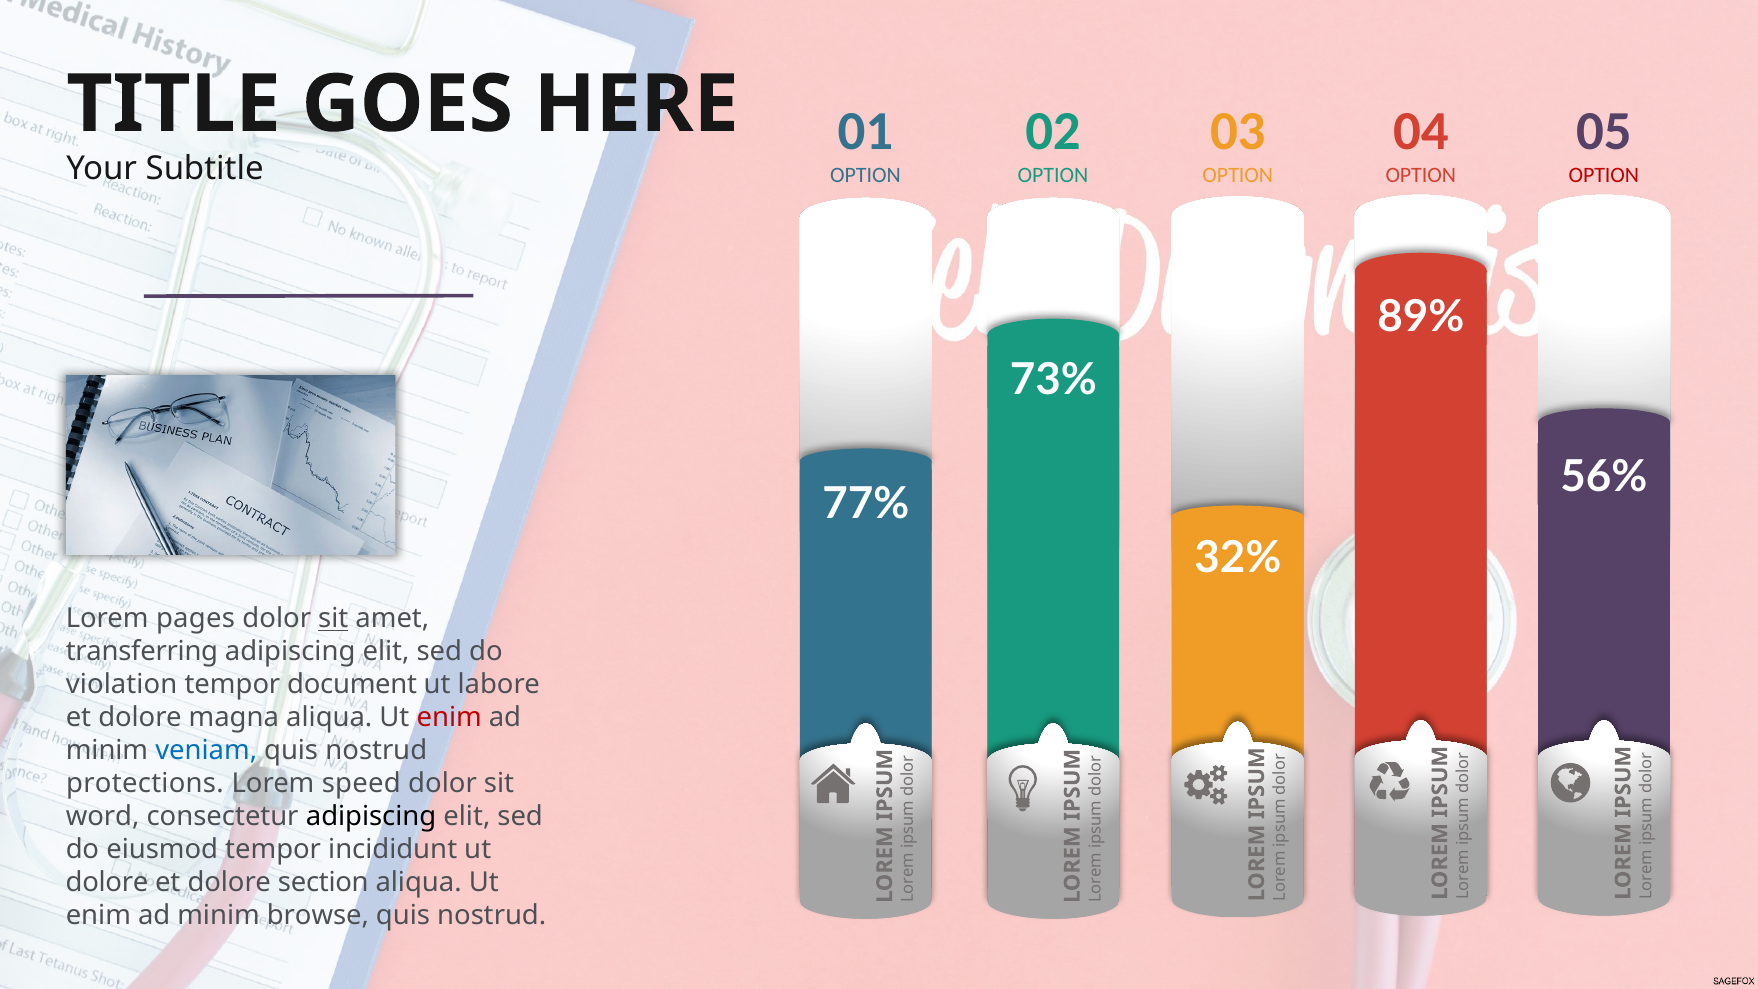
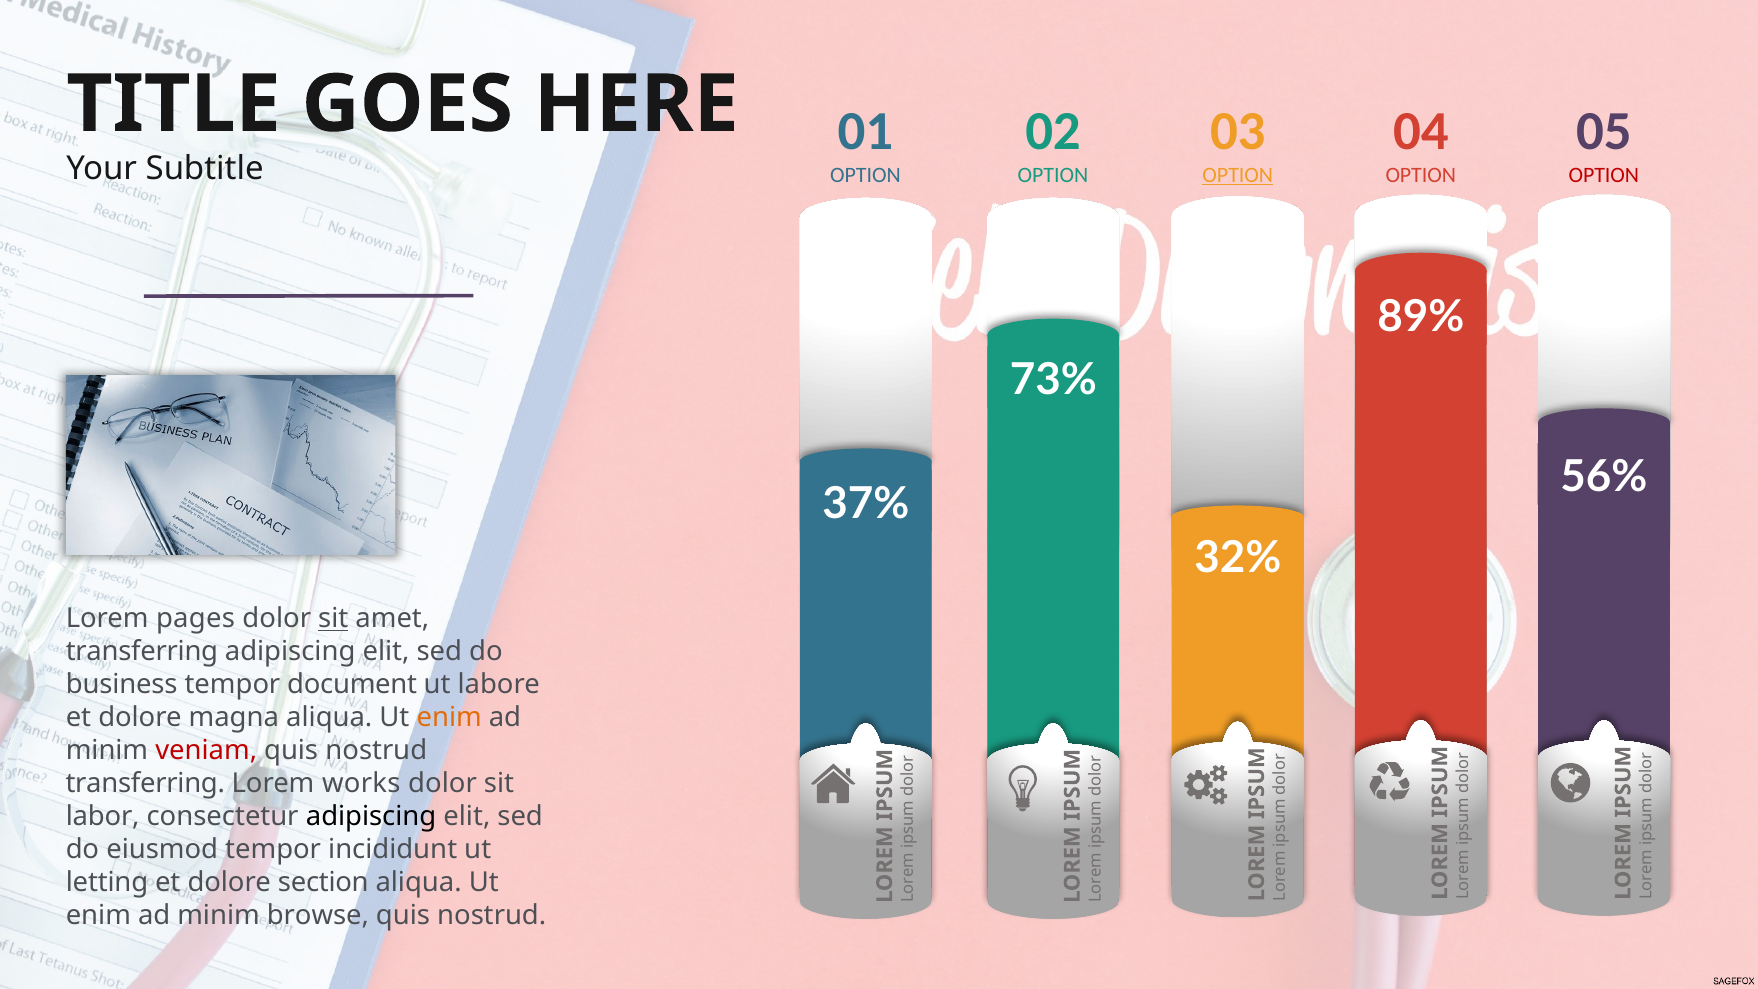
OPTION underline: none -> present (1238, 175)
77%: 77% -> 37% (866, 504)
violation: violation -> business (122, 685)
enim colour: red -> orange (449, 718)
veniam colour: blue -> red (206, 751)
protections: protections -> transferring (145, 784)
speed: speed -> works (361, 784)
word: word -> labor (103, 816)
dolore: dolore -> letting (107, 882)
